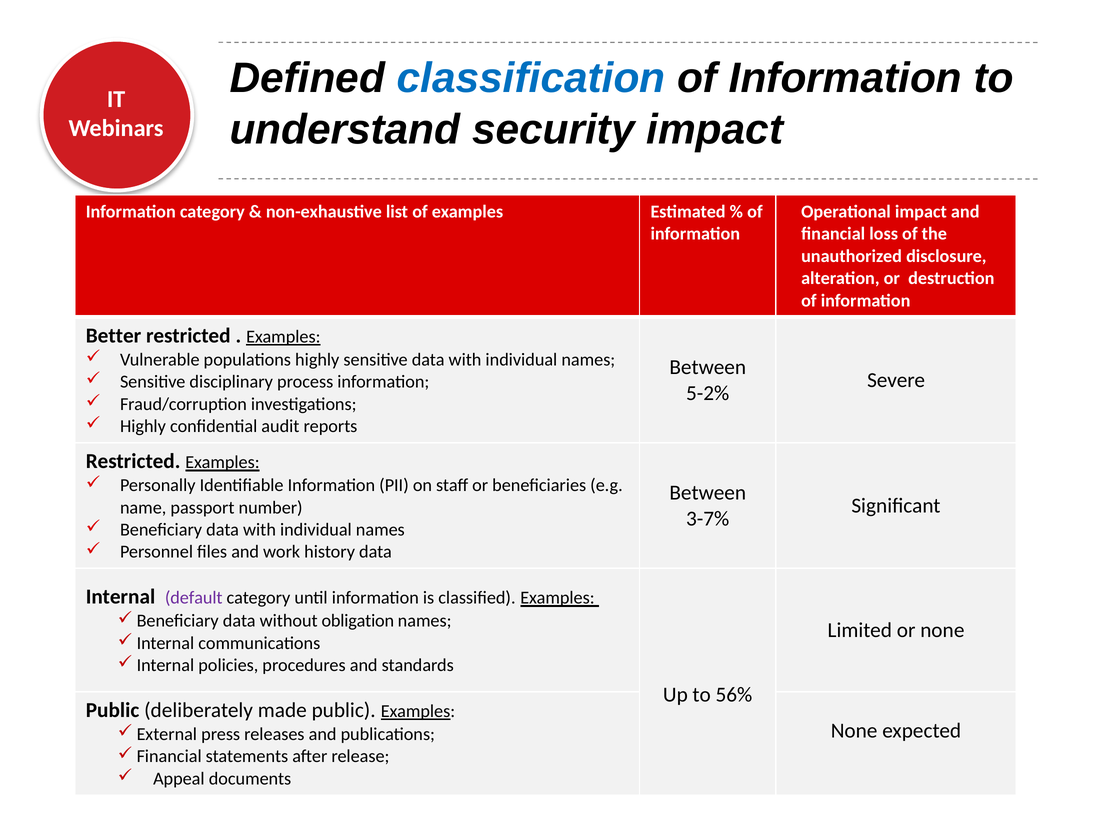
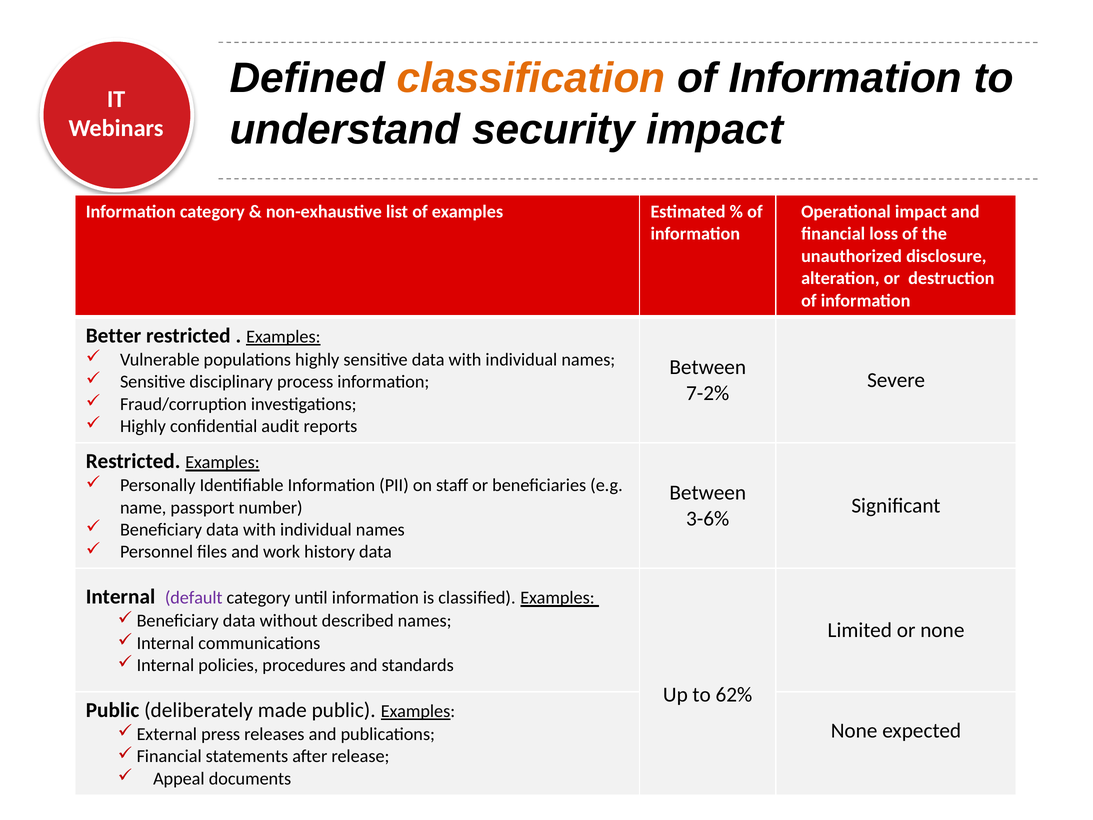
classification colour: blue -> orange (531, 78)
5-2%: 5-2% -> 7-2% (708, 393)
3-7%: 3-7% -> 3-6% (708, 519)
obligation: obligation -> described (358, 621)
56%: 56% -> 62% (734, 695)
